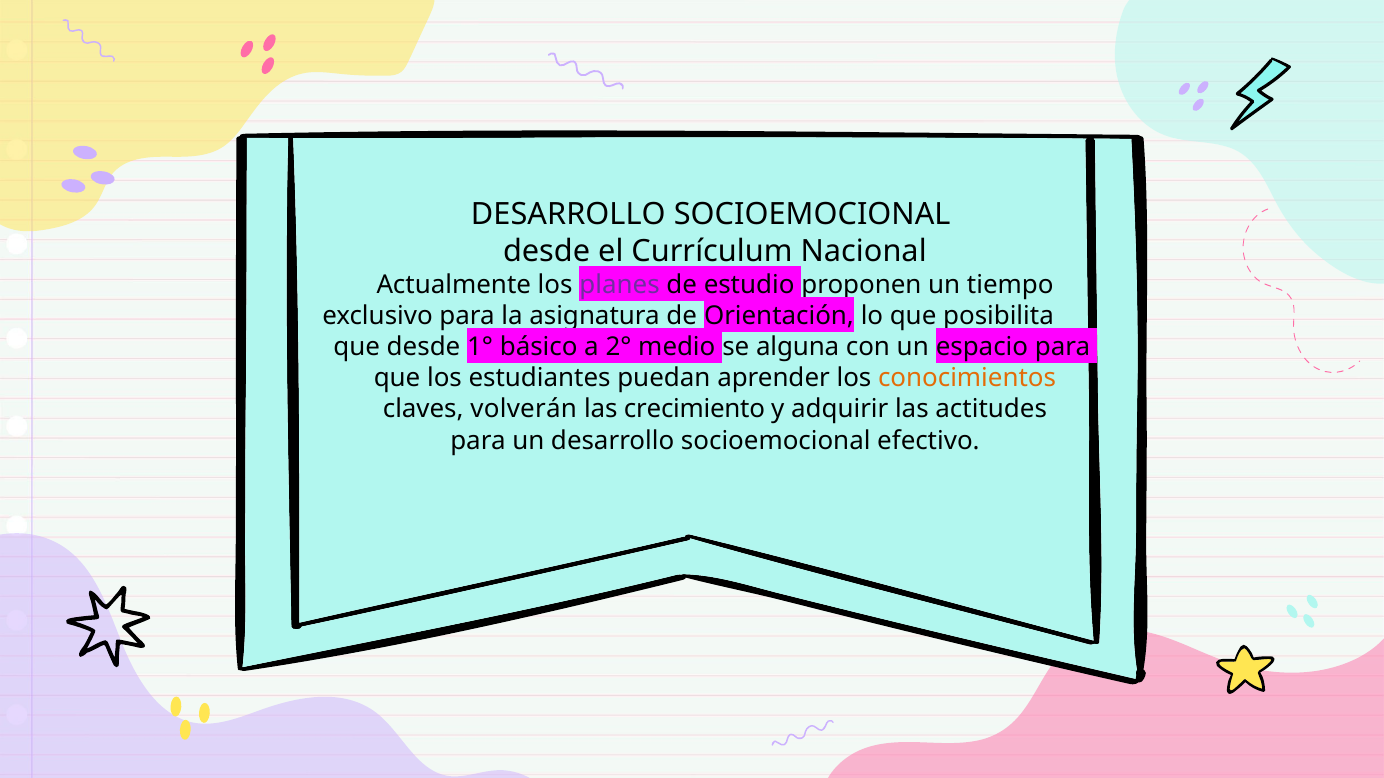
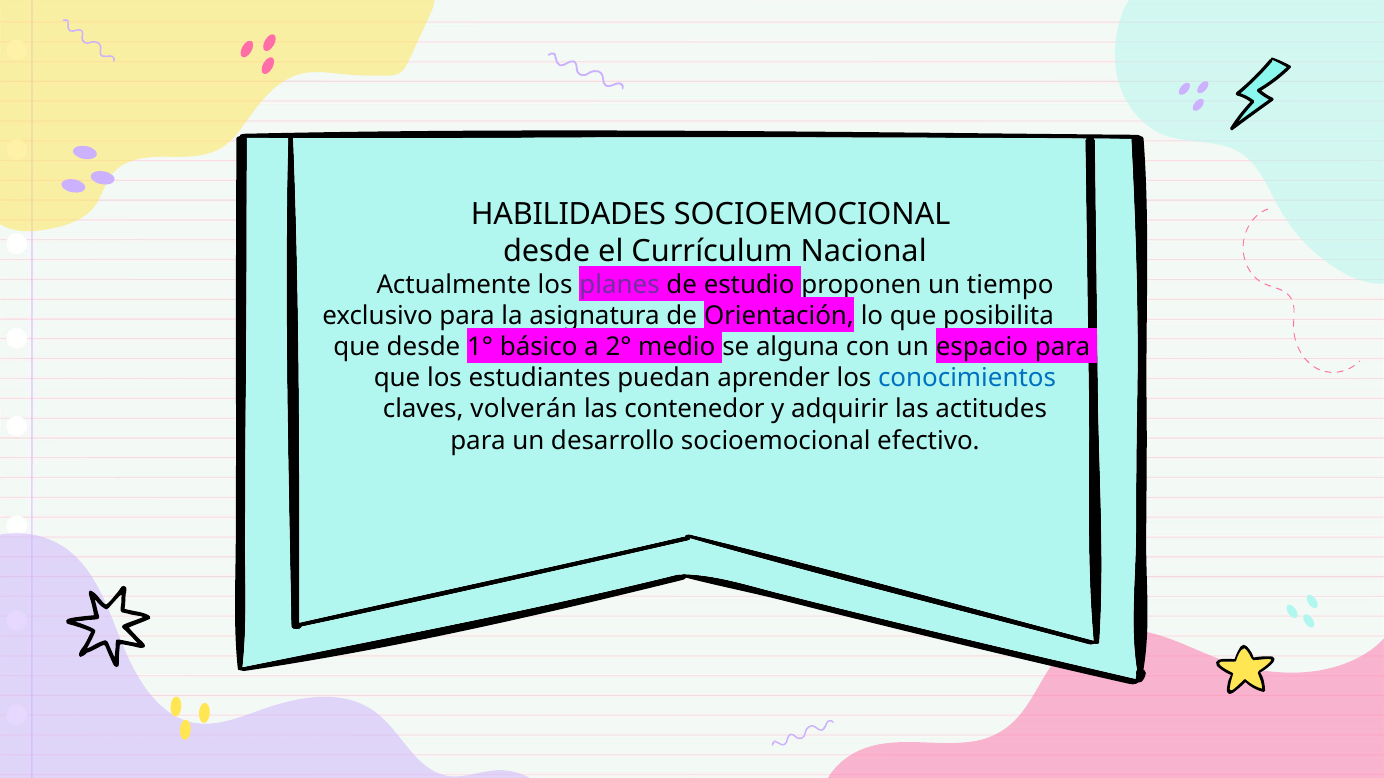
DESARROLLO: DESARROLLO -> HABILIDADES (568, 214)
conocimientos colour: orange -> blue (967, 378)
crecimiento: crecimiento -> contenedor (694, 410)
